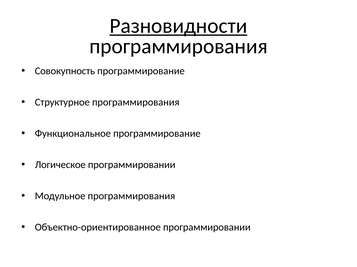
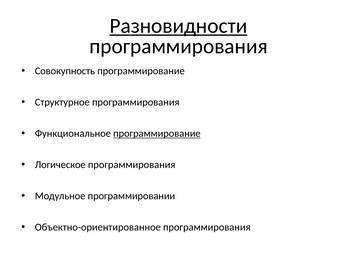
программирование underline: none -> present (157, 134)
Логическое программировании: программировании -> программирования (132, 165)
Модульное программирования: программирования -> программировании (131, 197)
Объектно-ориентированное программировании: программировании -> программирования (207, 228)
